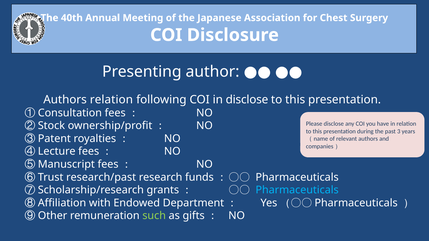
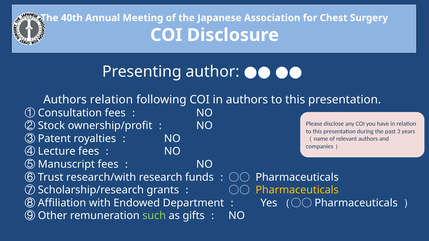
in disclose: disclose -> authors (247, 100)
research/past: research/past -> research/with (101, 177)
Pharmaceuticals colour: light blue -> yellow (297, 190)
